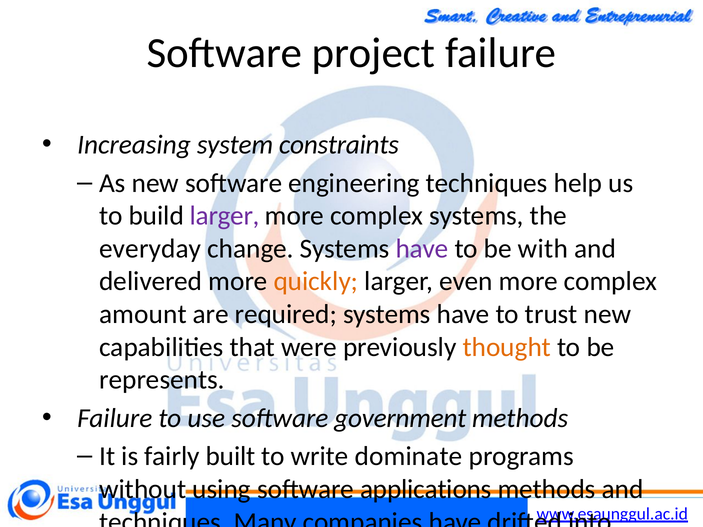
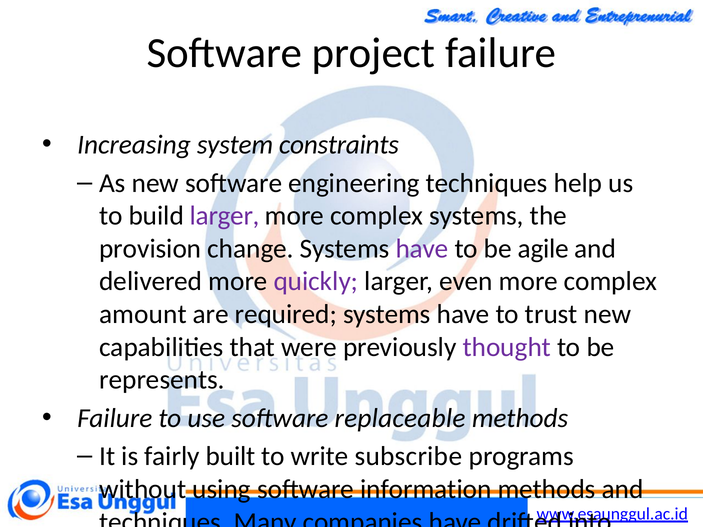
everyday: everyday -> provision (150, 249)
with: with -> agile (543, 249)
quickly colour: orange -> purple (316, 282)
thought colour: orange -> purple (507, 347)
government: government -> replaceable (400, 418)
dominate: dominate -> subscribe (408, 457)
applications: applications -> information (426, 489)
